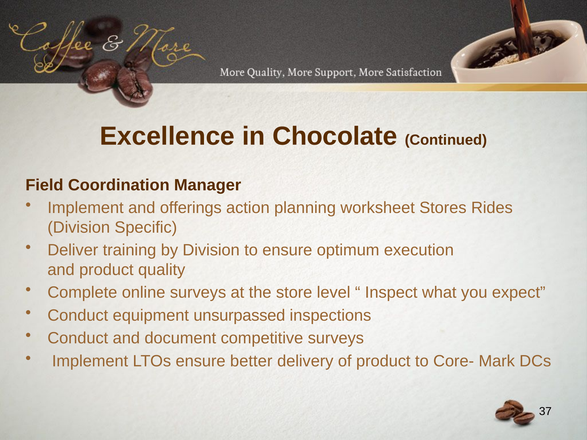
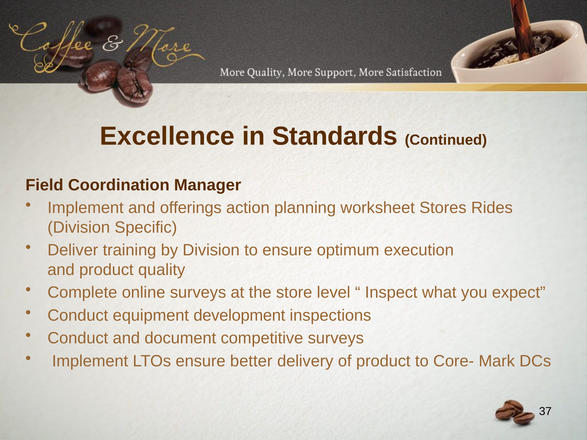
Chocolate: Chocolate -> Standards (335, 136)
unsurpassed: unsurpassed -> development (239, 316)
